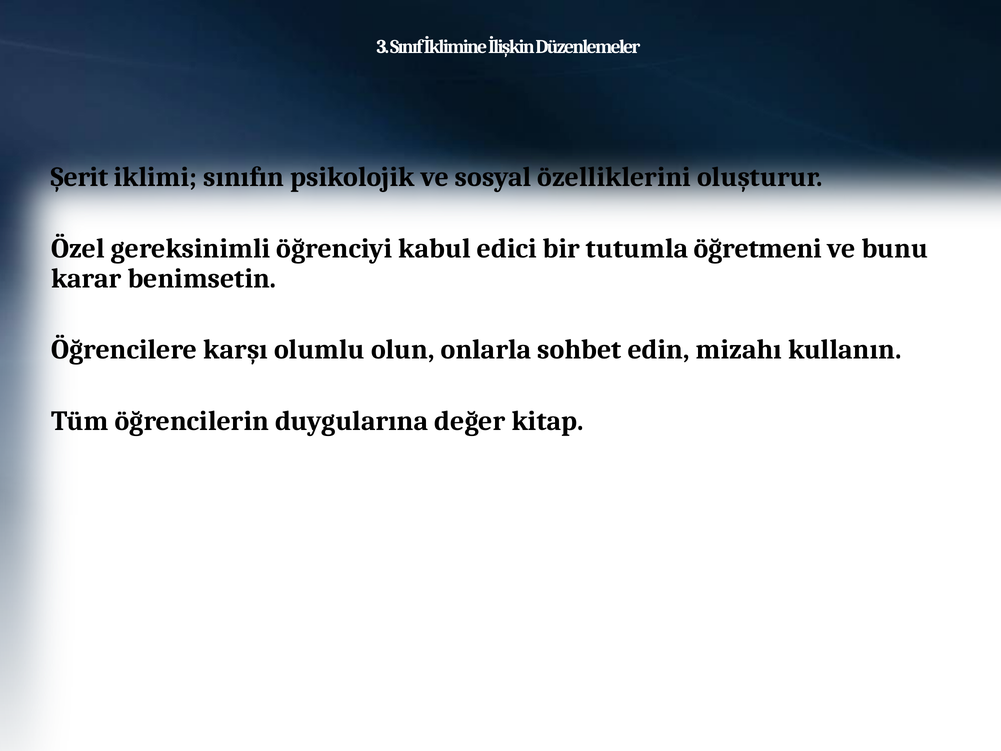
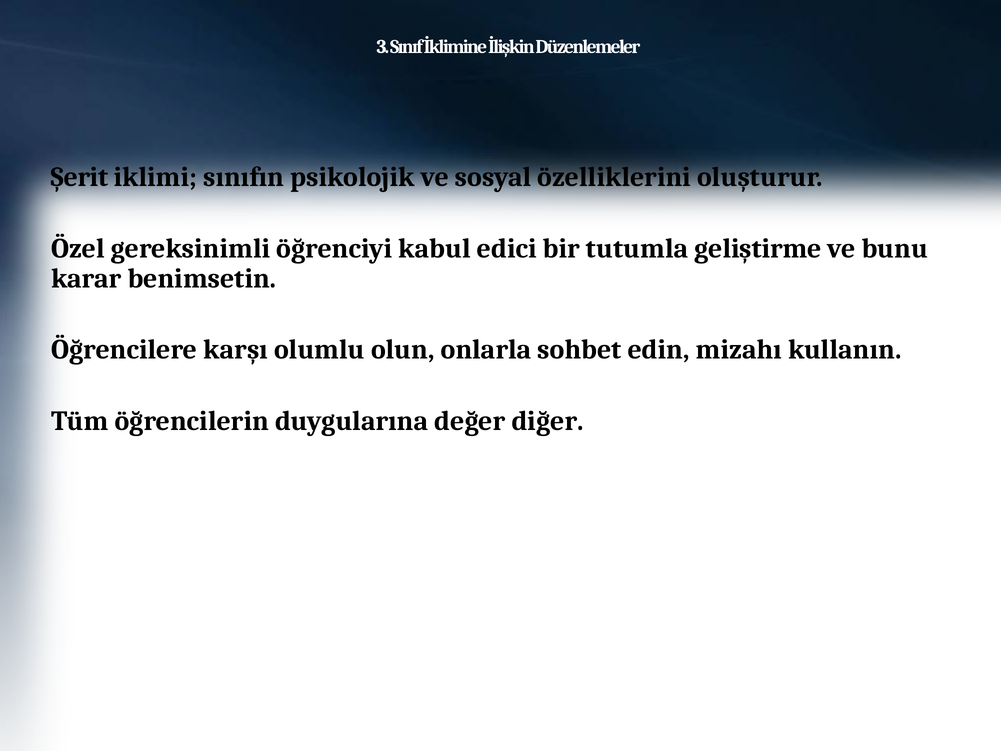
öğretmeni: öğretmeni -> geliştirme (758, 248)
kitap: kitap -> diğer (548, 421)
